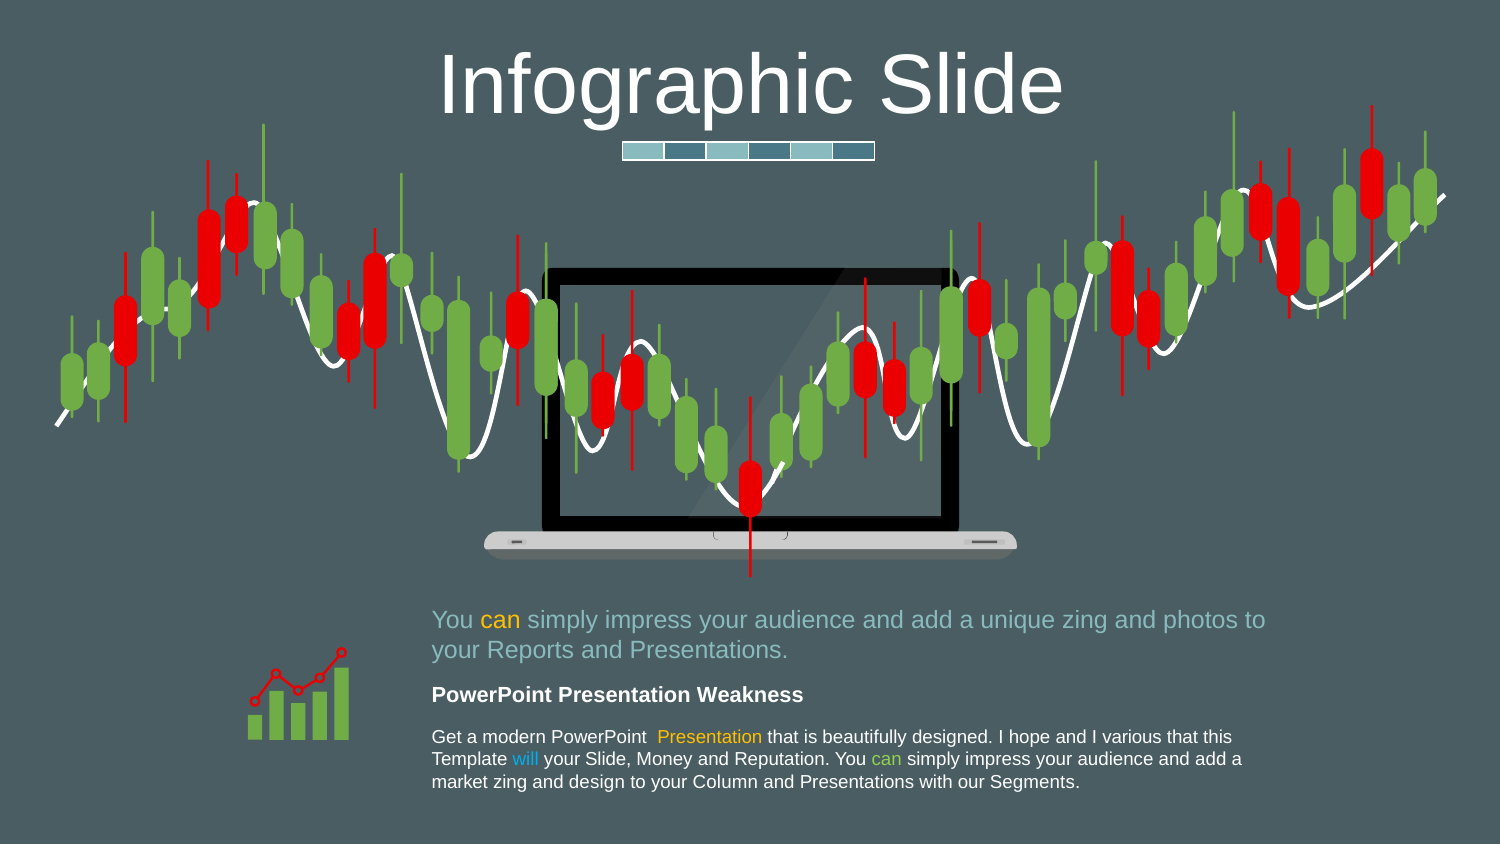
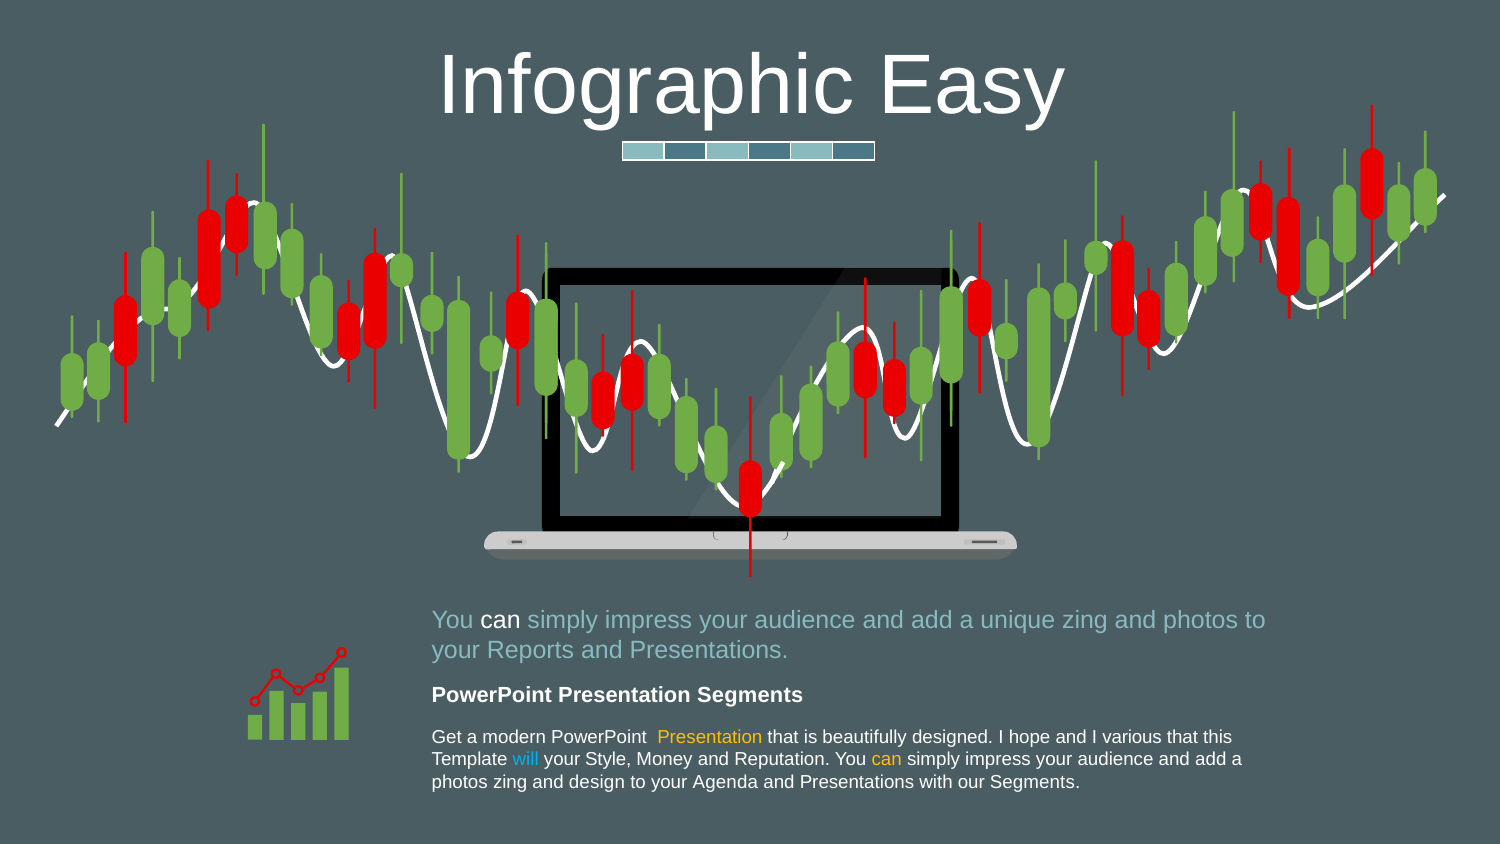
Infographic Slide: Slide -> Easy (972, 86)
can colour: yellow -> white (501, 620)
Presentation Weakness: Weakness -> Segments (750, 695)
your Slide: Slide -> Style (608, 760)
can colour: light green -> yellow (887, 760)
market: market -> photos (460, 782)
Column: Column -> Agenda (725, 782)
